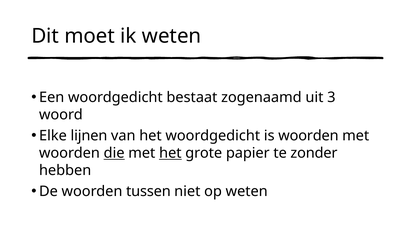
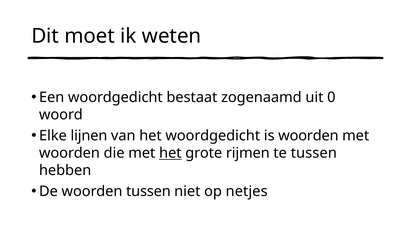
3: 3 -> 0 (331, 97)
die underline: present -> none (114, 153)
papier: papier -> rijmen (248, 153)
te zonder: zonder -> tussen (314, 153)
op weten: weten -> netjes (247, 192)
